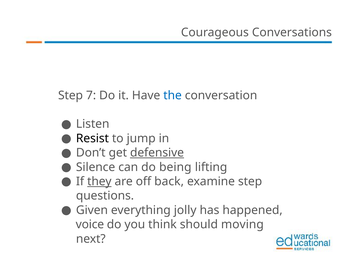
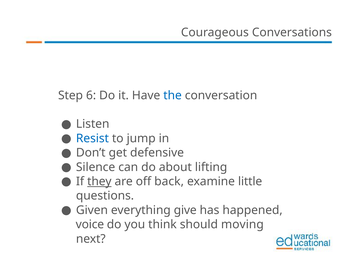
7: 7 -> 6 (91, 95)
Resist colour: black -> blue (92, 138)
defensive underline: present -> none (157, 152)
being: being -> about (175, 167)
examine step: step -> little (250, 181)
jolly: jolly -> give (185, 210)
